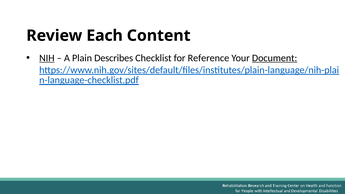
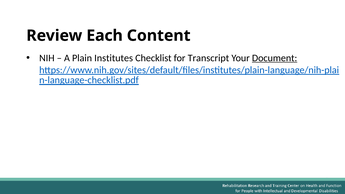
NIH underline: present -> none (47, 58)
Describes: Describes -> Institutes (114, 58)
Reference: Reference -> Transcript (208, 58)
